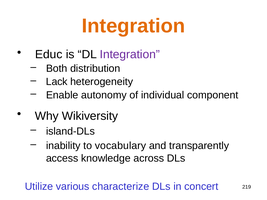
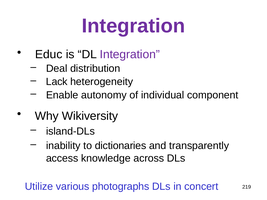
Integration colour: orange -> purple (133, 26)
Both: Both -> Deal (57, 69)
vocabulary: vocabulary -> dictionaries (121, 146)
characterize: characterize -> photographs (121, 187)
